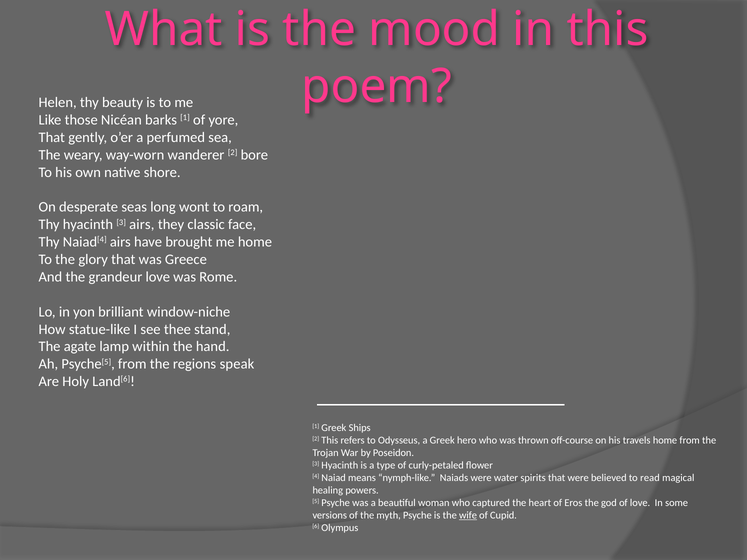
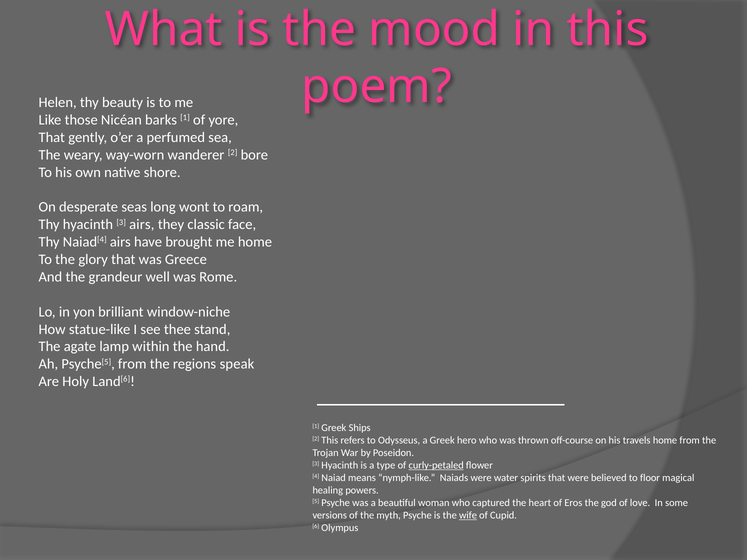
grandeur love: love -> well (158, 277)
curly-petaled underline: none -> present (436, 466)
read: read -> floor (650, 478)
